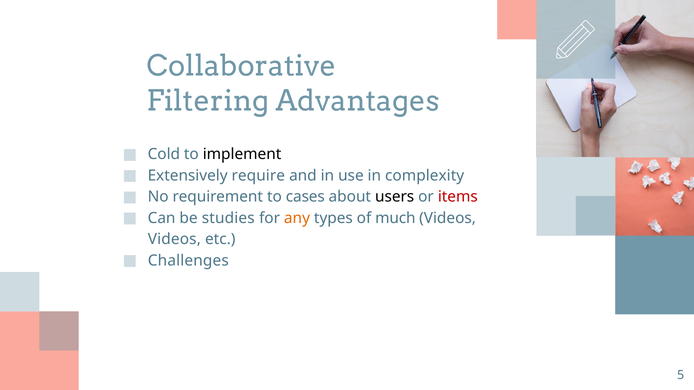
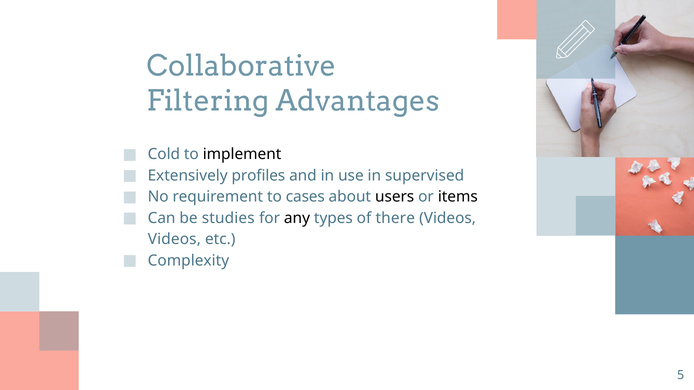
require: require -> profiles (258, 176)
complexity: complexity -> supervised (425, 176)
items colour: red -> black (458, 197)
any colour: orange -> black (297, 218)
much: much -> there (395, 218)
Challenges: Challenges -> Complexity (188, 261)
